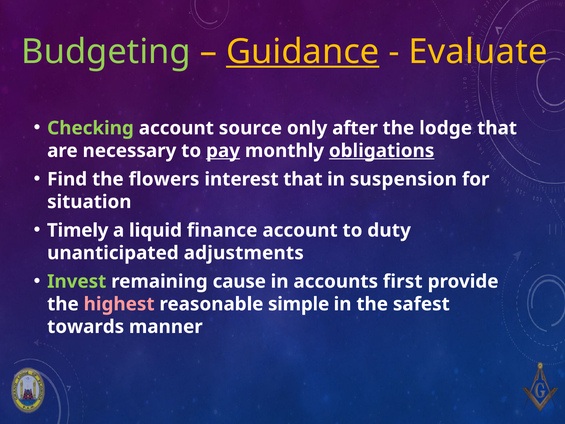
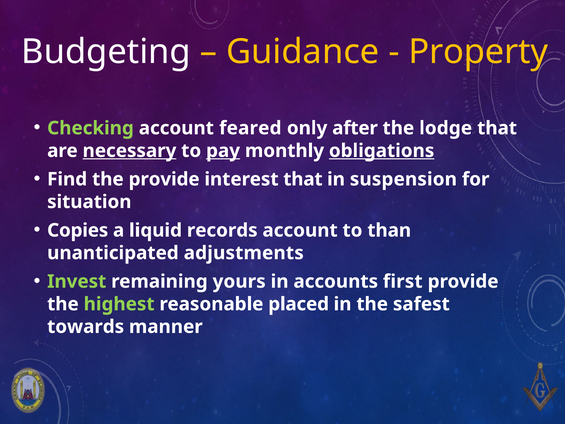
Budgeting colour: light green -> white (106, 52)
Guidance underline: present -> none (303, 52)
Evaluate: Evaluate -> Property (478, 52)
source: source -> feared (250, 128)
necessary underline: none -> present (129, 151)
the flowers: flowers -> provide (164, 179)
Timely: Timely -> Copies (78, 230)
finance: finance -> records (222, 230)
duty: duty -> than (389, 230)
cause: cause -> yours (239, 281)
highest colour: pink -> light green (119, 304)
simple: simple -> placed (299, 304)
